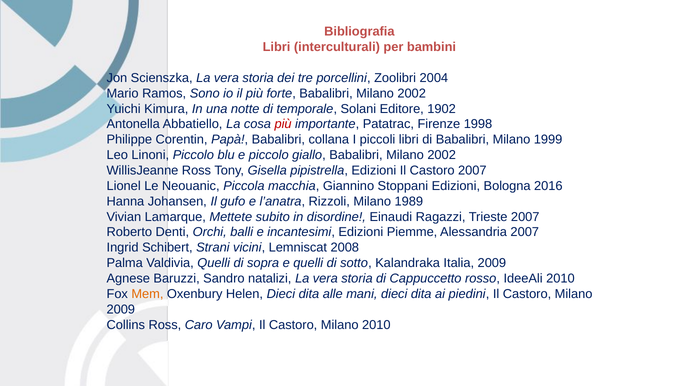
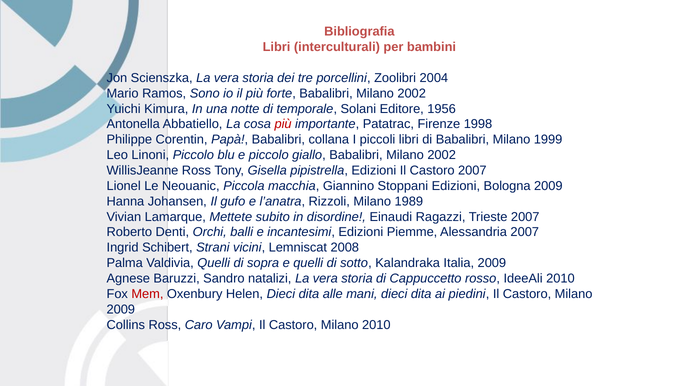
1902: 1902 -> 1956 (442, 109)
Bologna 2016: 2016 -> 2009 (548, 186)
Mem colour: orange -> red (147, 294)
